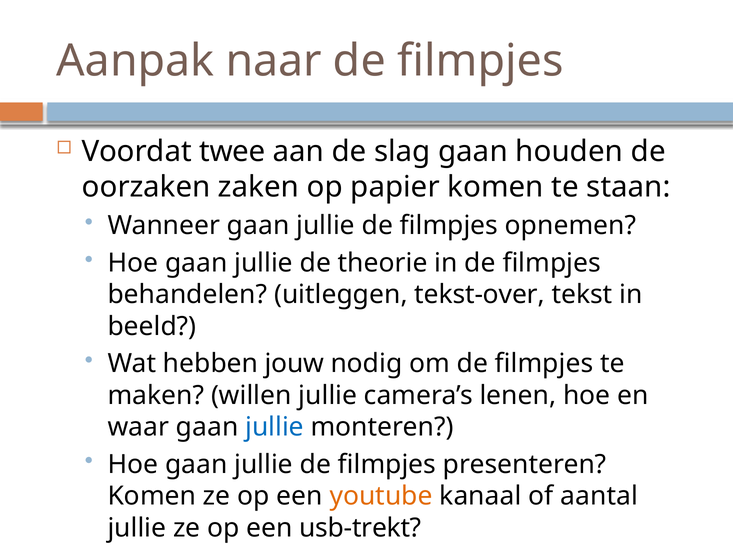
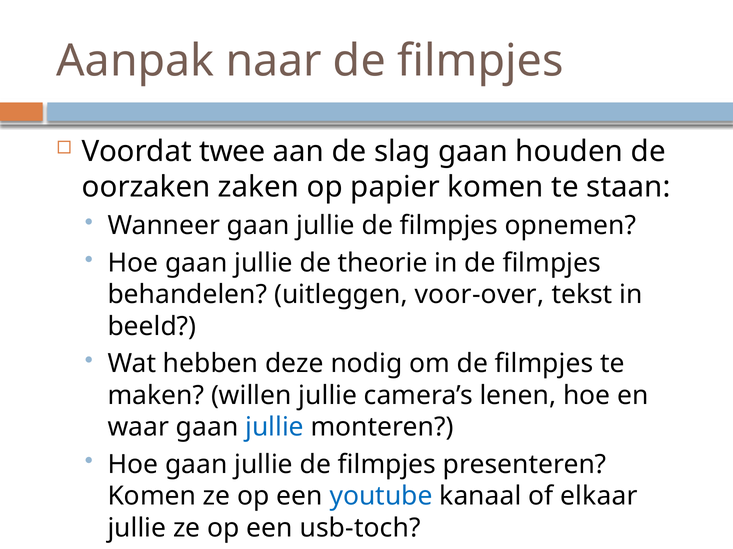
tekst-over: tekst-over -> voor-over (479, 295)
jouw: jouw -> deze (294, 364)
youtube colour: orange -> blue (381, 497)
aantal: aantal -> elkaar (599, 497)
usb-trekt: usb-trekt -> usb-toch (360, 529)
